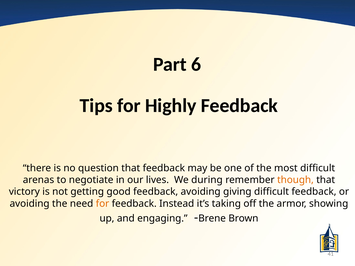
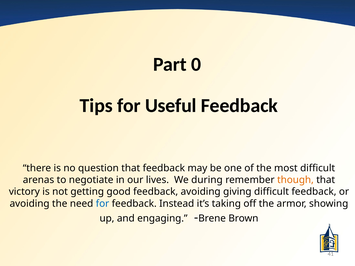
6: 6 -> 0 (196, 64)
Highly: Highly -> Useful (171, 106)
for colour: orange -> blue (103, 204)
